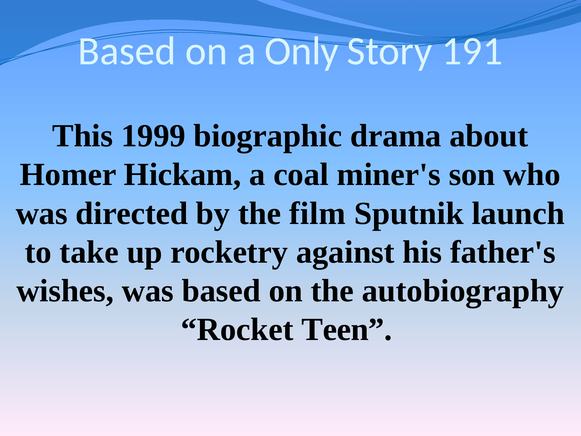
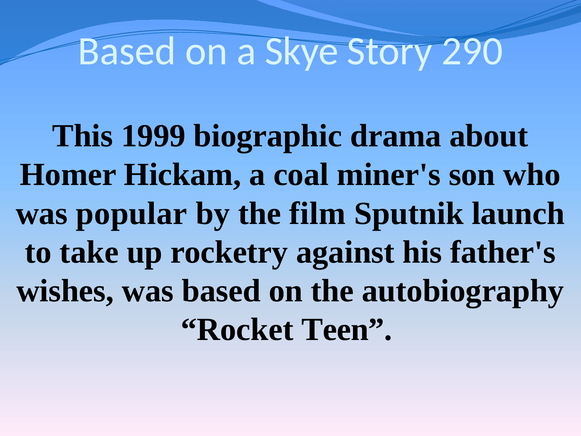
Only: Only -> Skye (302, 51)
191: 191 -> 290 (472, 51)
directed: directed -> popular (132, 213)
